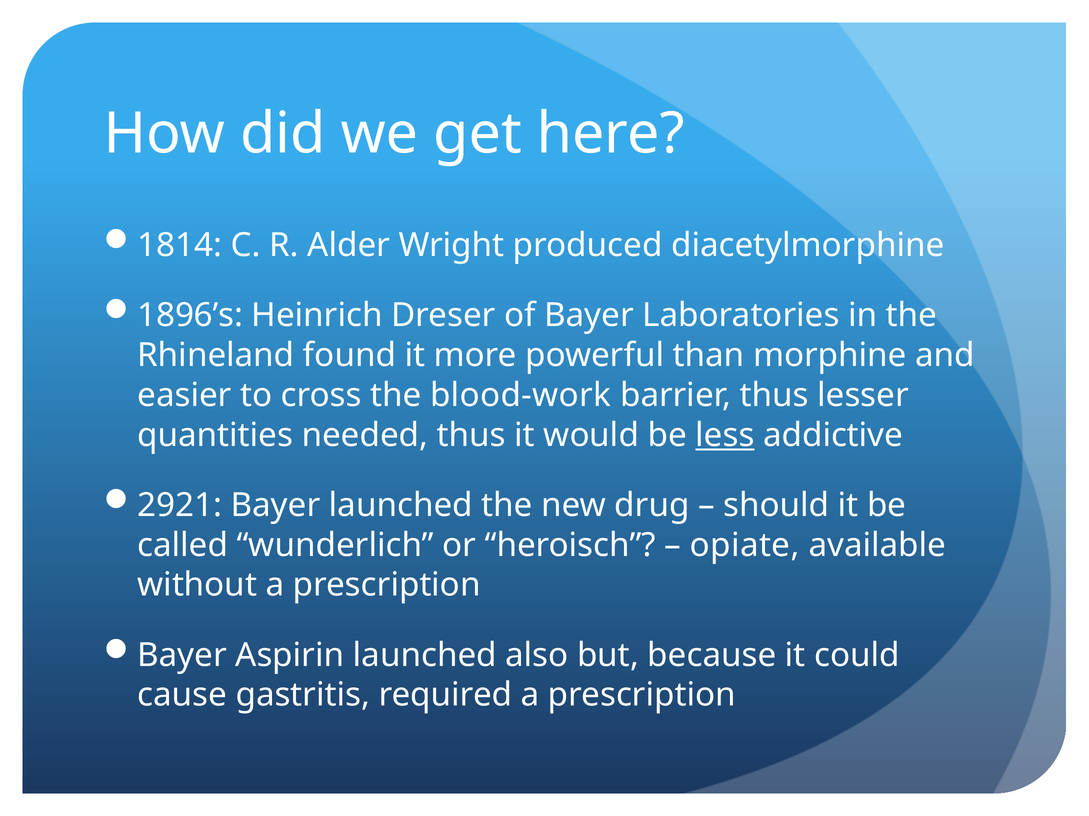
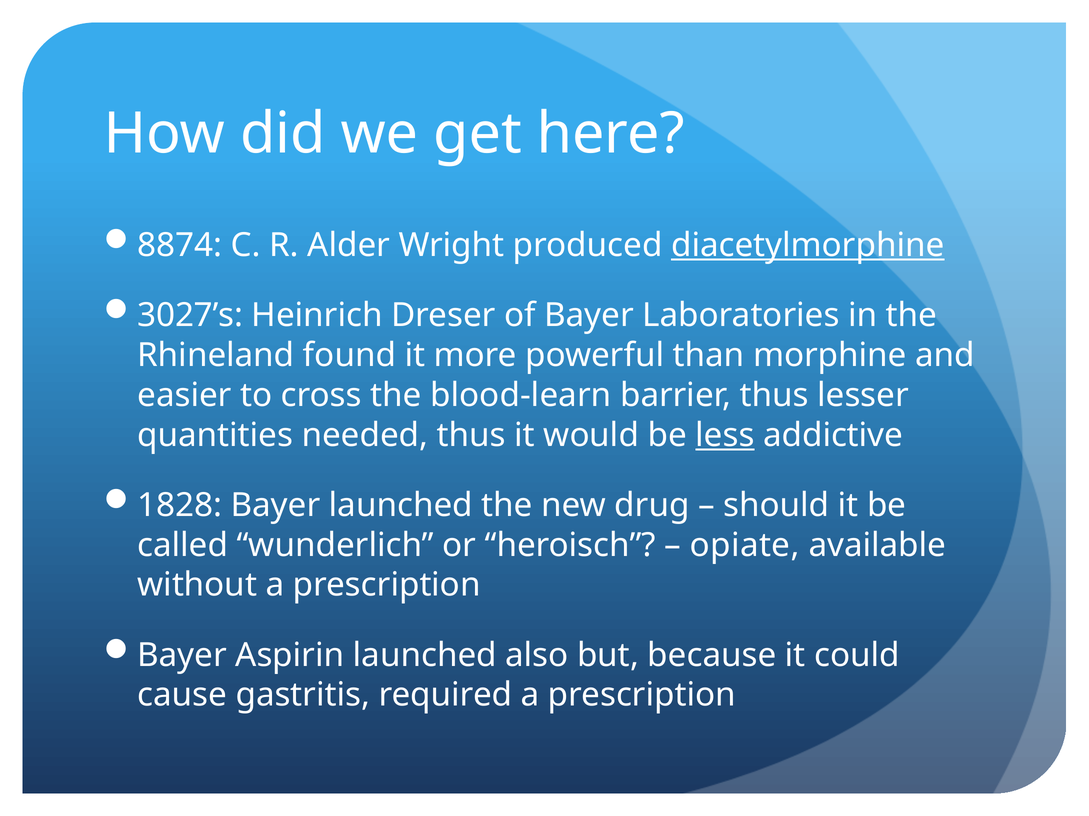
1814: 1814 -> 8874 (180, 246)
diacetylmorphine underline: none -> present (808, 246)
1896’s: 1896’s -> 3027’s (190, 316)
blood-work: blood-work -> blood-learn (521, 396)
2921: 2921 -> 1828 (180, 506)
